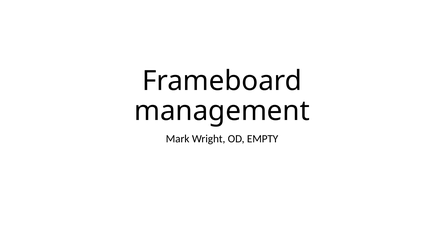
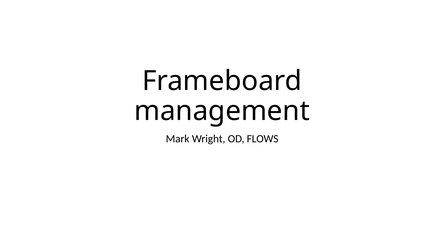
EMPTY: EMPTY -> FLOWS (263, 139)
